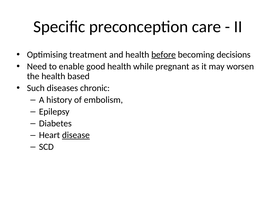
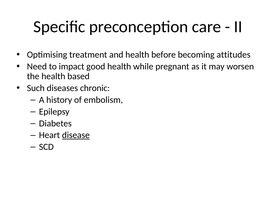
before underline: present -> none (164, 55)
decisions: decisions -> attitudes (234, 55)
enable: enable -> impact (72, 66)
